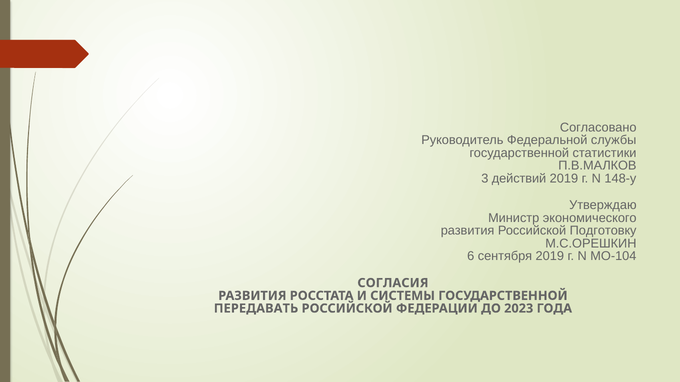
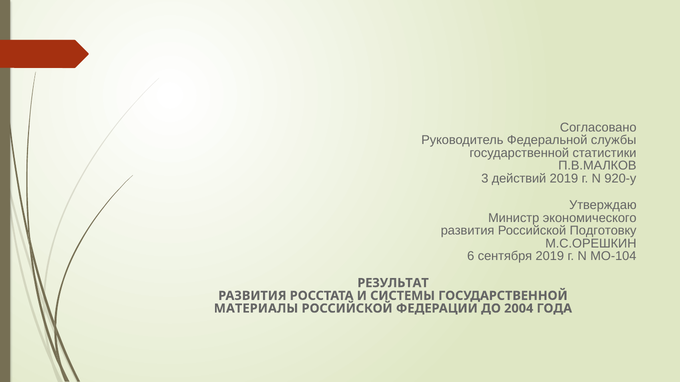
148-у: 148-у -> 920-у (620, 179)
СОГЛАСИЯ: СОГЛАСИЯ -> РЕЗУЛЬТАТ (393, 283)
ПЕРЕДАВАТЬ: ПЕРЕДАВАТЬ -> МАТЕРИАЛЫ (256, 309)
2023: 2023 -> 2004 (519, 309)
